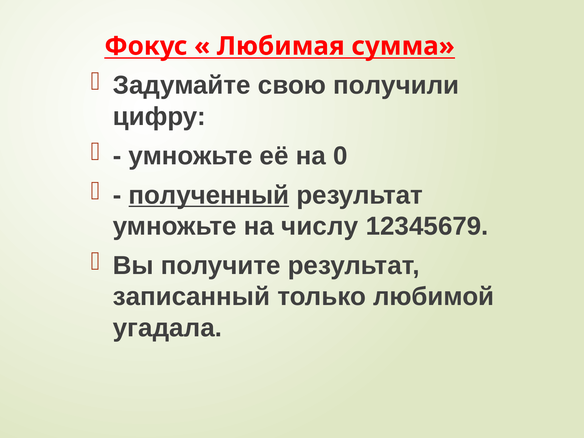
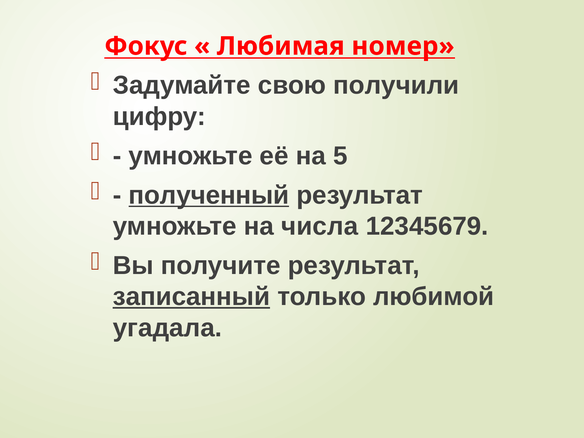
сумма: сумма -> номер (403, 46)
0: 0 -> 5 (340, 156)
числу: числу -> числа (320, 226)
записанный underline: none -> present (191, 297)
